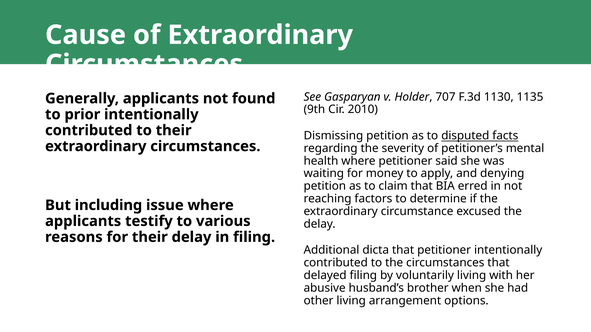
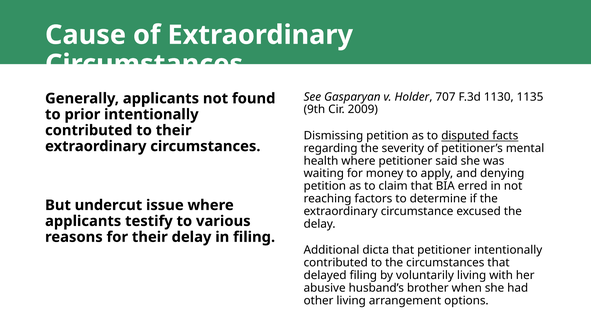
2010: 2010 -> 2009 (363, 110)
including: including -> undercut (108, 205)
